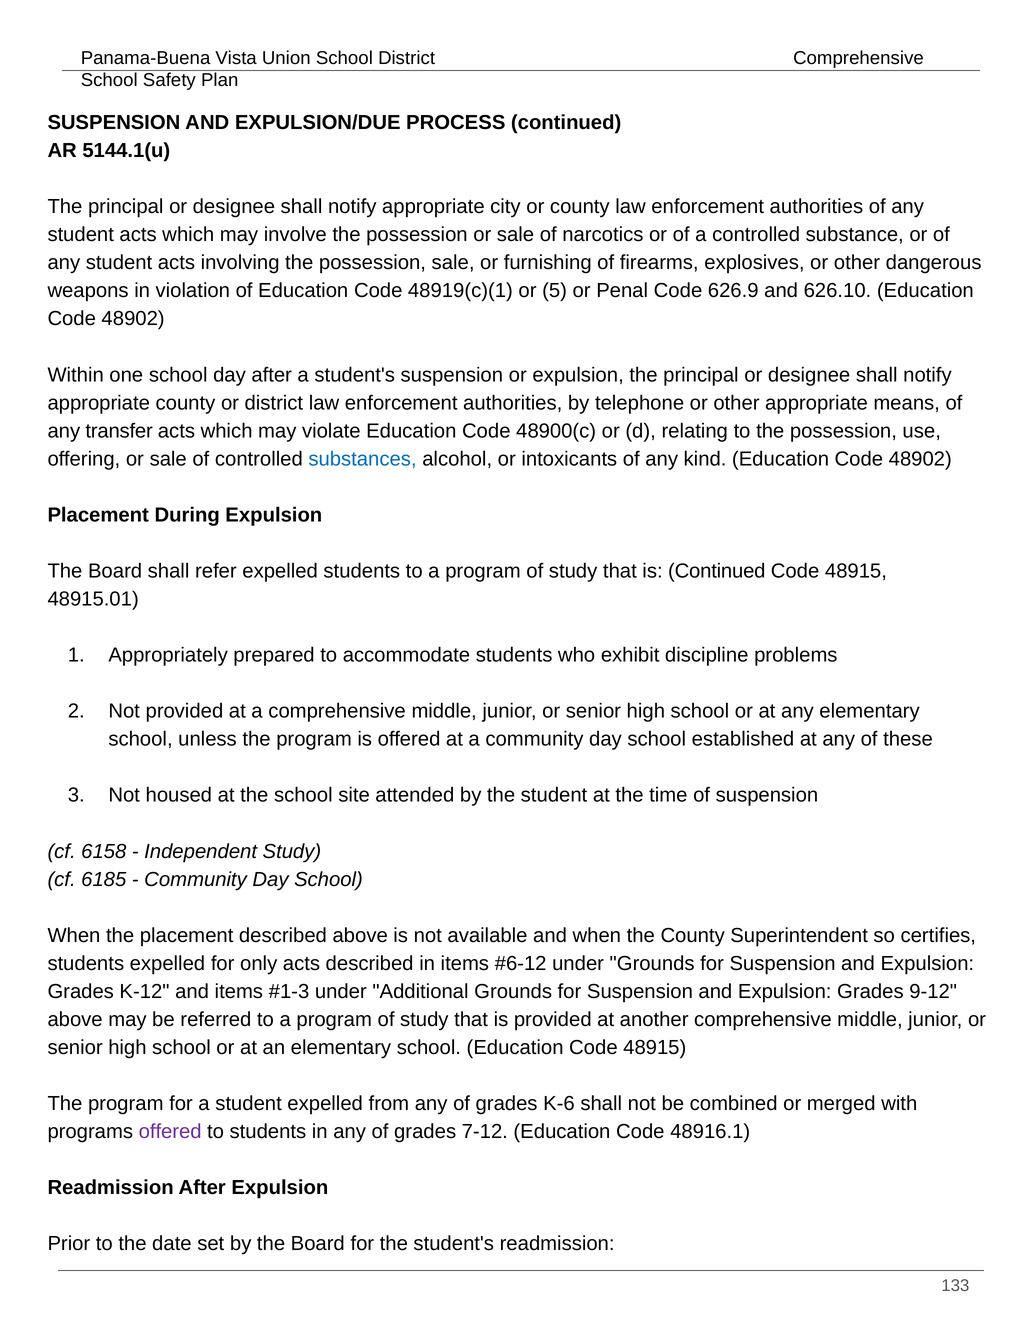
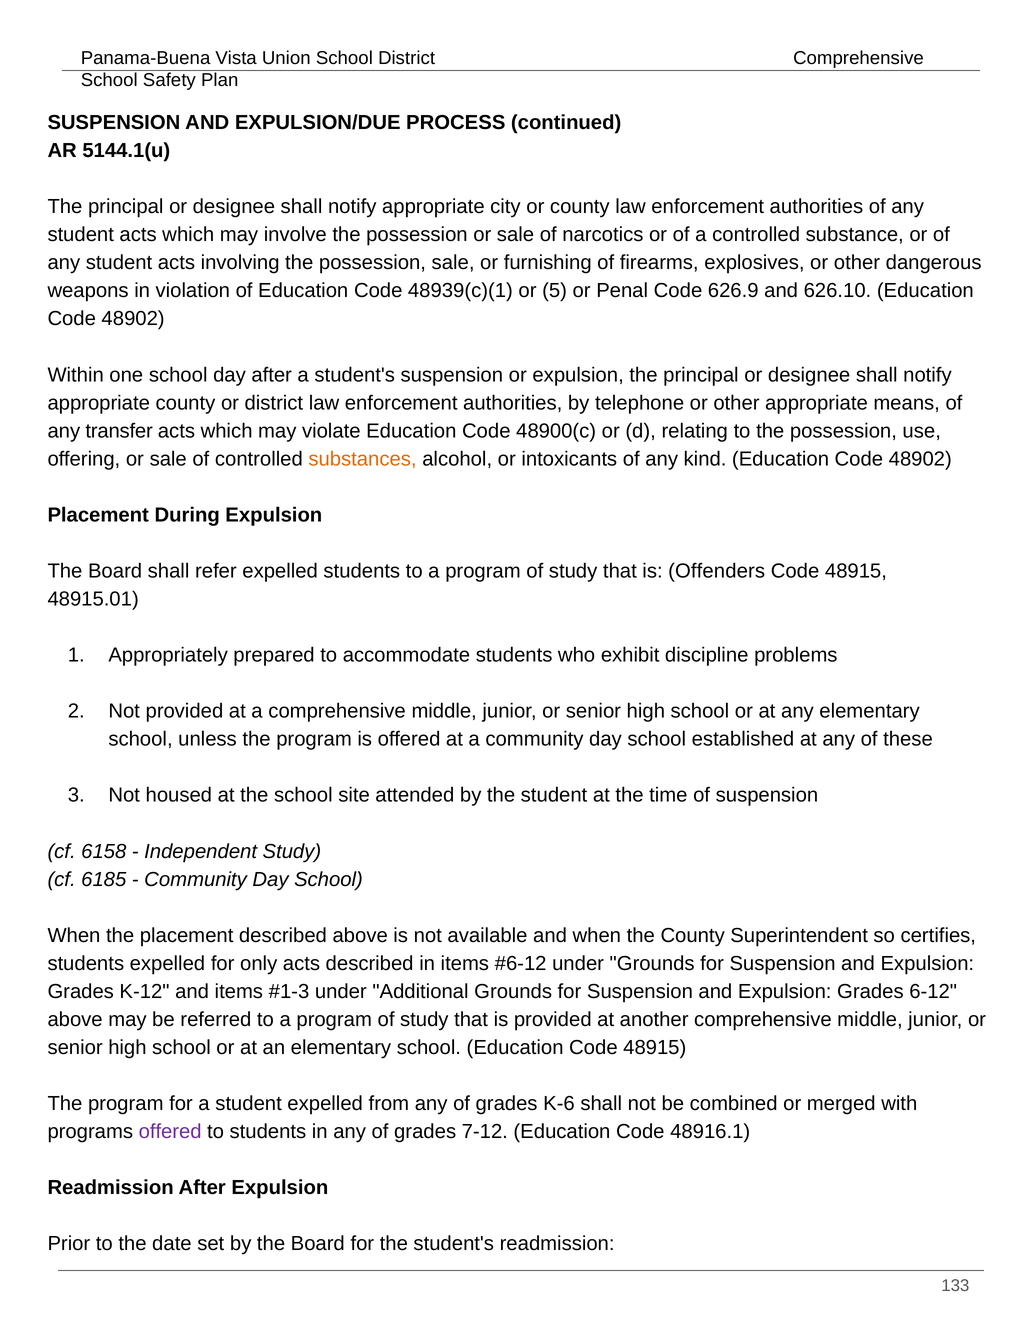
48919(c)(1: 48919(c)(1 -> 48939(c)(1 (460, 291)
substances colour: blue -> orange (362, 459)
is Continued: Continued -> Offenders (717, 571)
9-12: 9-12 -> 6-12 (933, 991)
